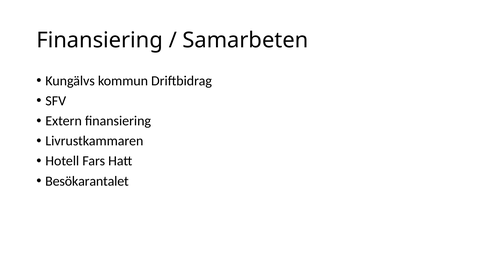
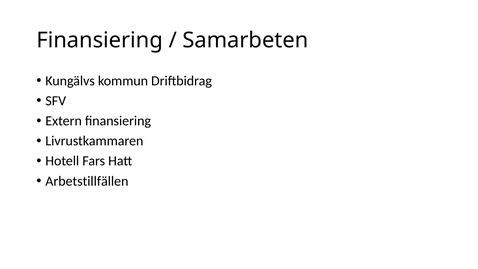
Besökarantalet: Besökarantalet -> Arbetstillfällen (87, 181)
